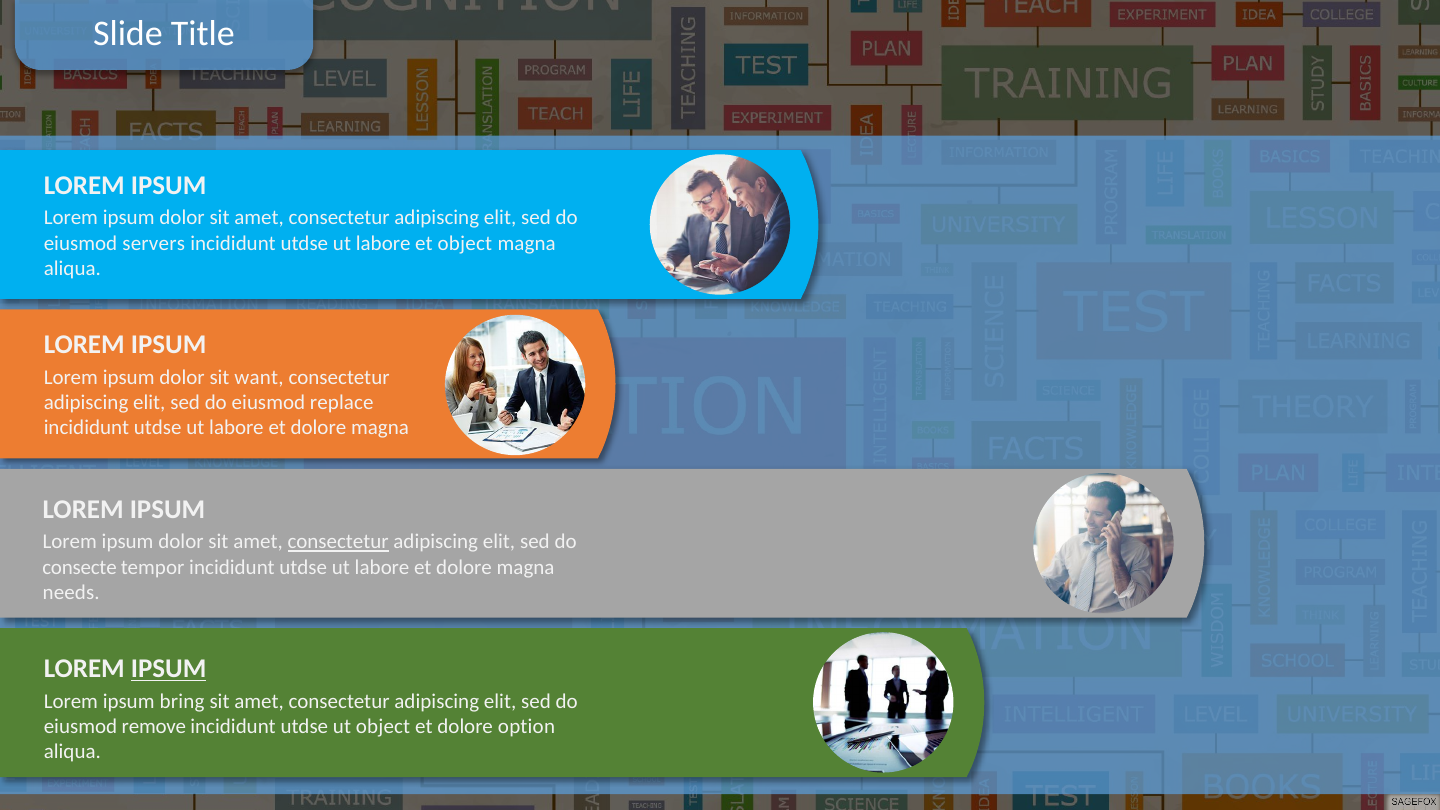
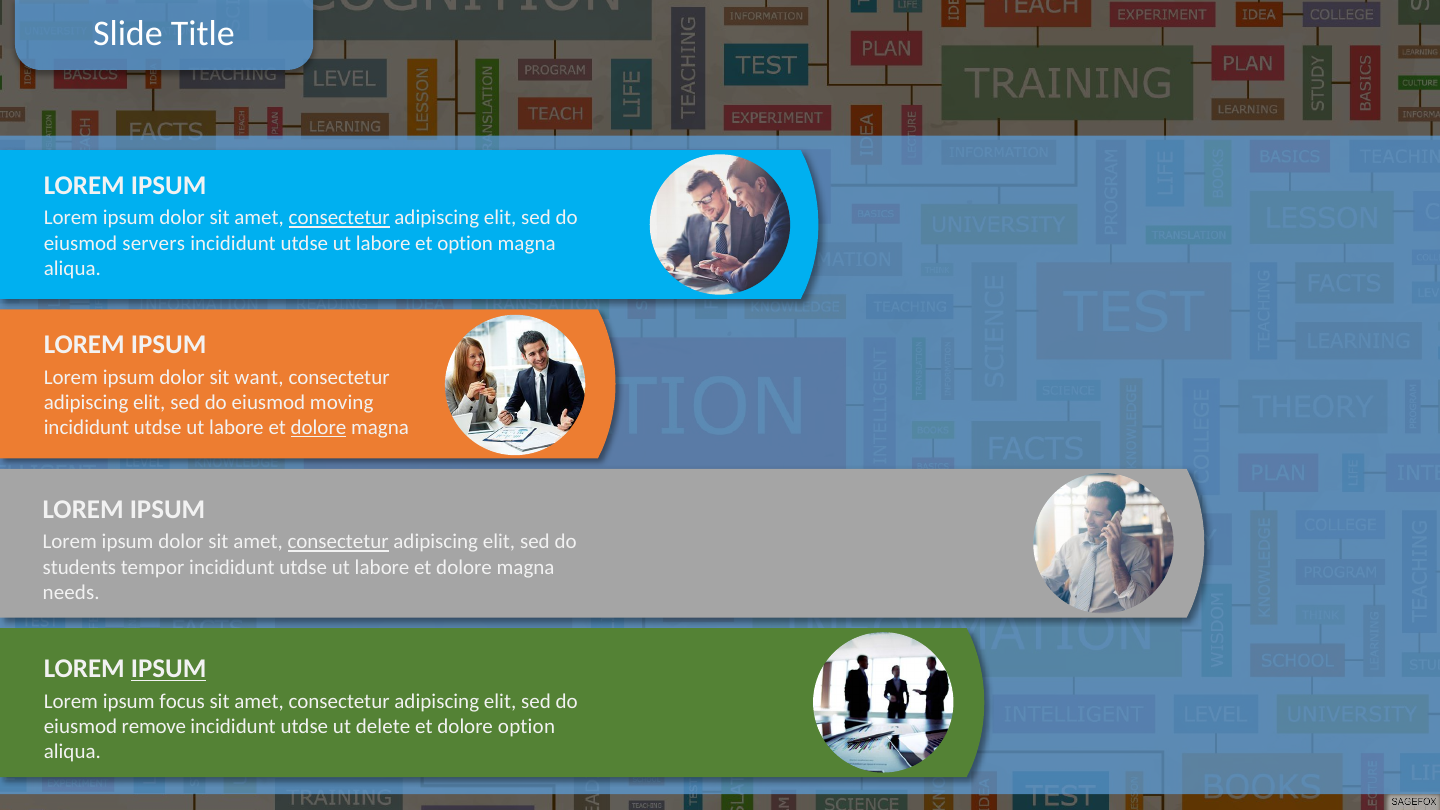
consectetur underline: none -> present (339, 218)
et object: object -> option (465, 243)
replace: replace -> moving (342, 403)
dolore underline: none -> present (318, 428)
consecte: consecte -> students (79, 567)
bring: bring -> focus (182, 701)
ut object: object -> delete (383, 727)
